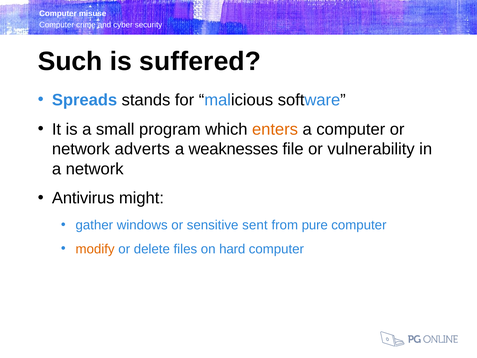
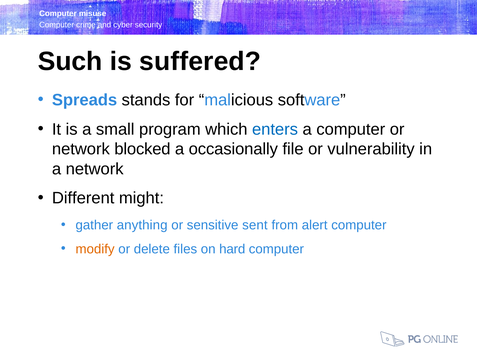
enters colour: orange -> blue (275, 129)
adverts: adverts -> blocked (142, 149)
weaknesses: weaknesses -> occasionally (233, 149)
Antivirus: Antivirus -> Different (83, 198)
windows: windows -> anything (142, 225)
pure: pure -> alert (315, 225)
